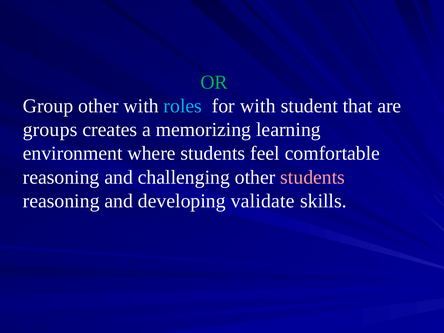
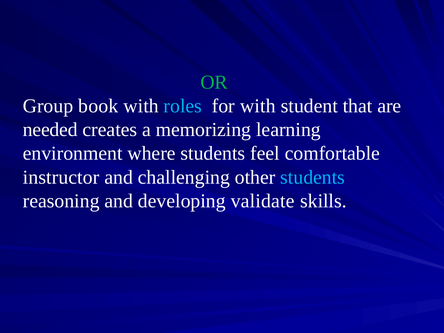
Group other: other -> book (98, 106)
groups: groups -> needed (50, 130)
reasoning: reasoning -> instructor (61, 177)
students colour: pink -> light blue (313, 177)
